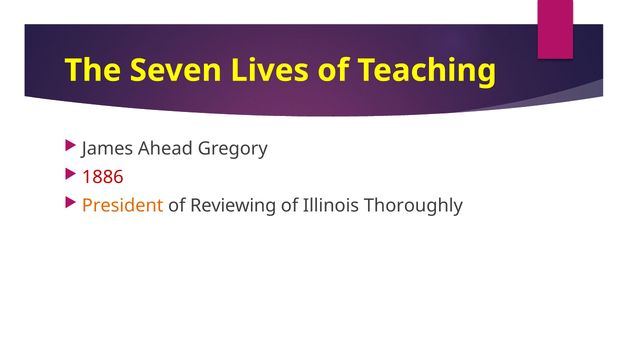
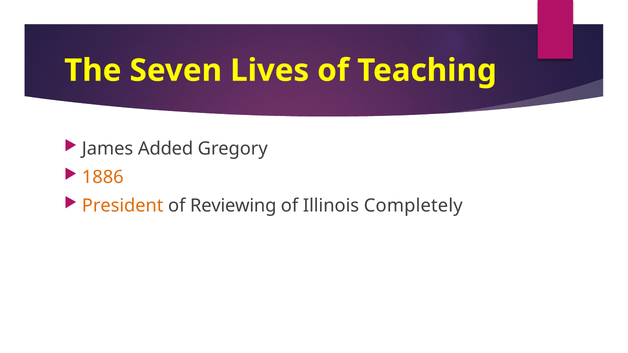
Ahead: Ahead -> Added (166, 149)
1886 colour: red -> orange (103, 177)
Thoroughly: Thoroughly -> Completely (413, 206)
